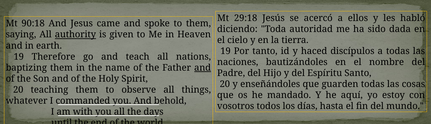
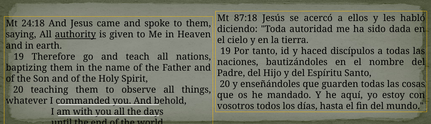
29:18: 29:18 -> 87:18 (246, 18)
90:18: 90:18 -> 24:18 (33, 24)
and underline: present -> none (203, 68)
